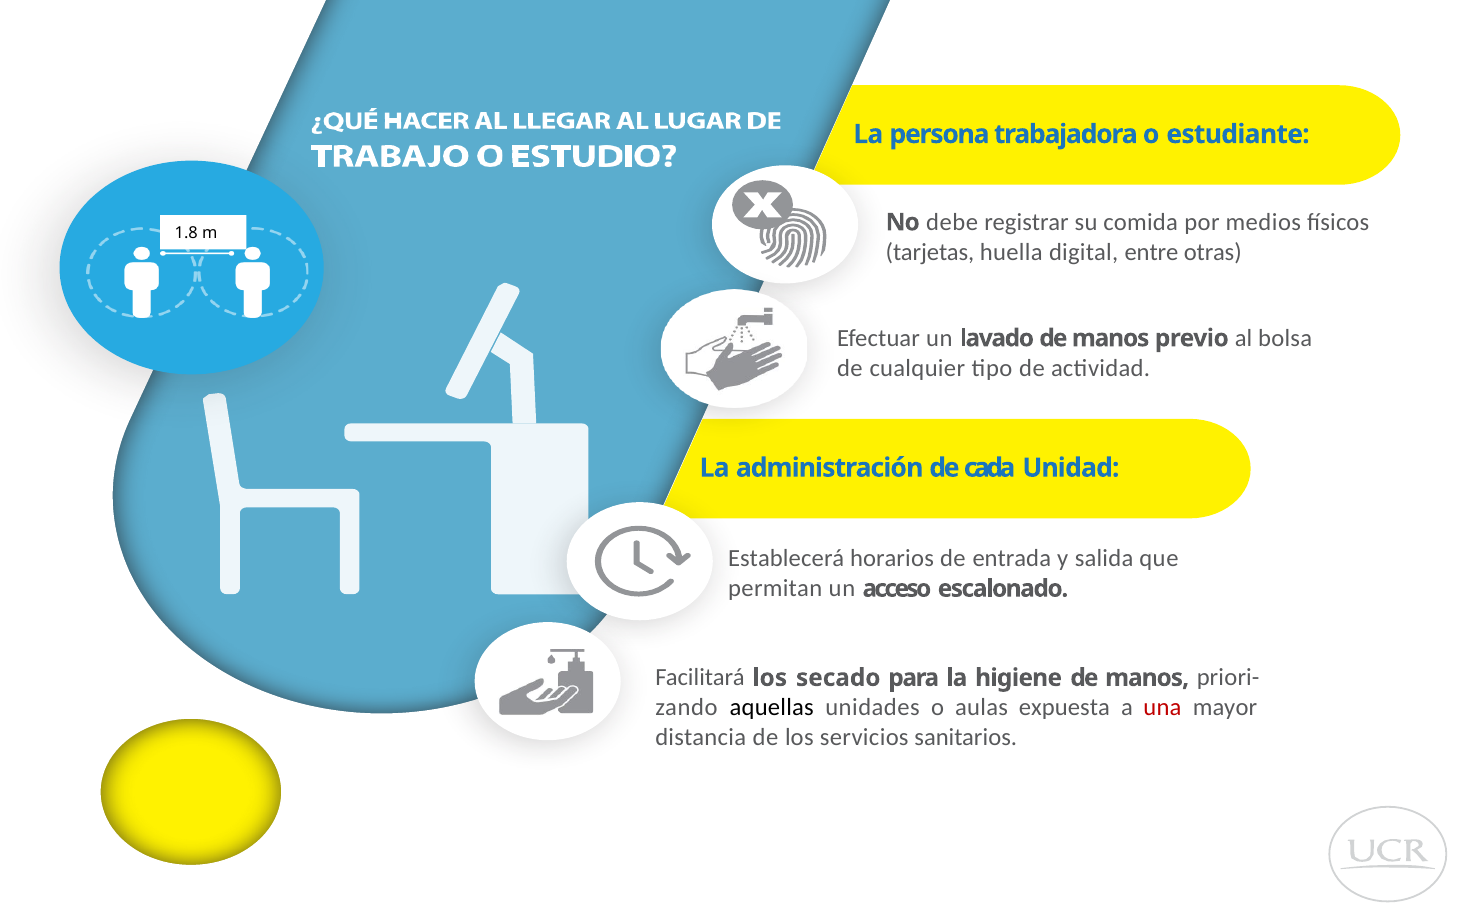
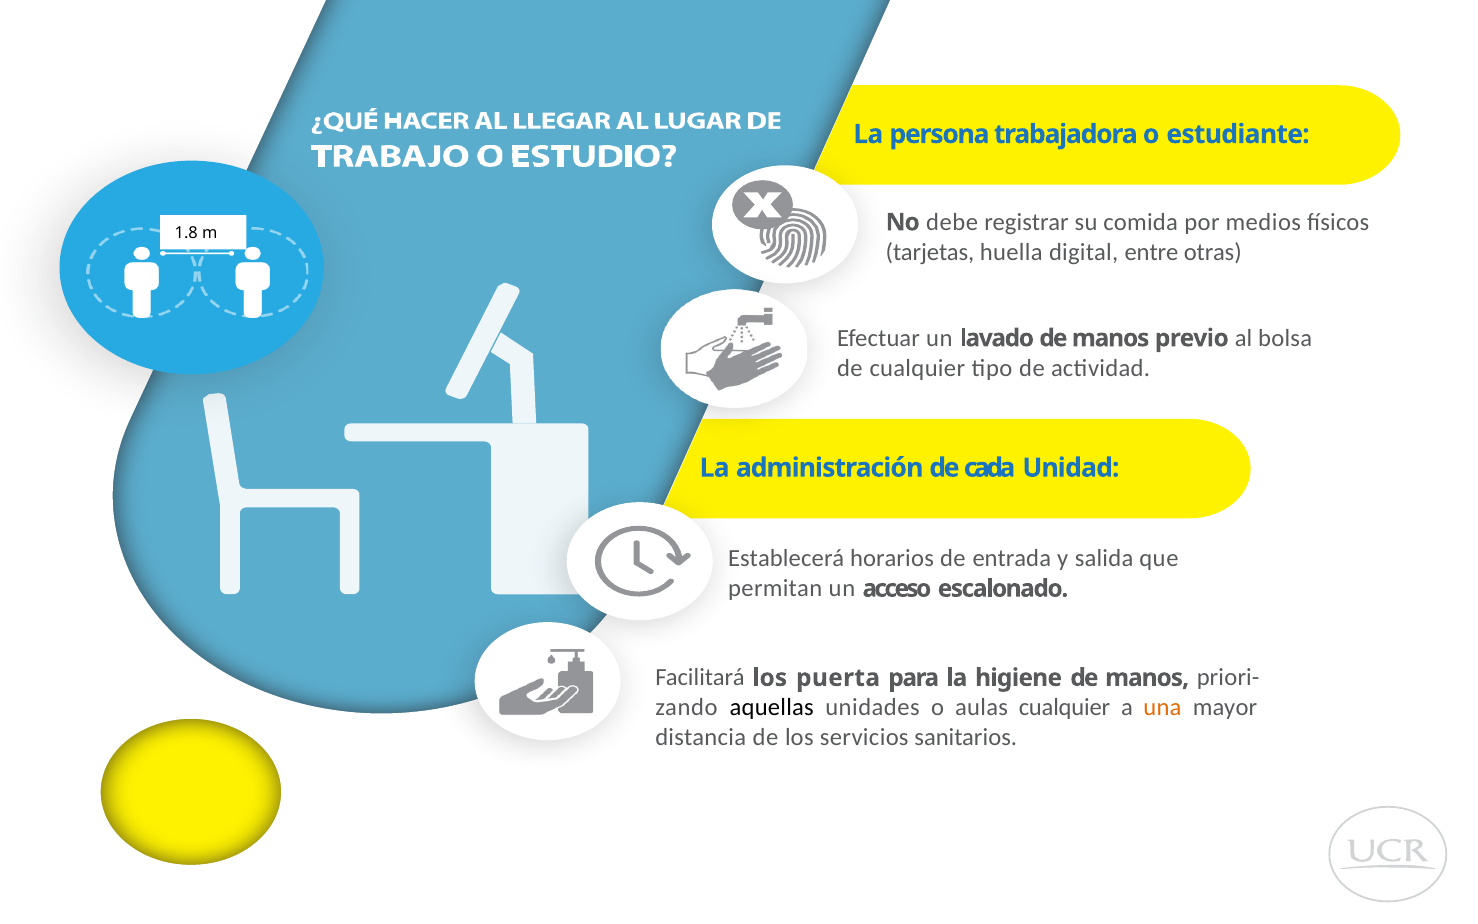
secado: secado -> puerta (838, 678)
aulas expuesta: expuesta -> cualquier (1064, 707)
una colour: red -> orange (1162, 707)
